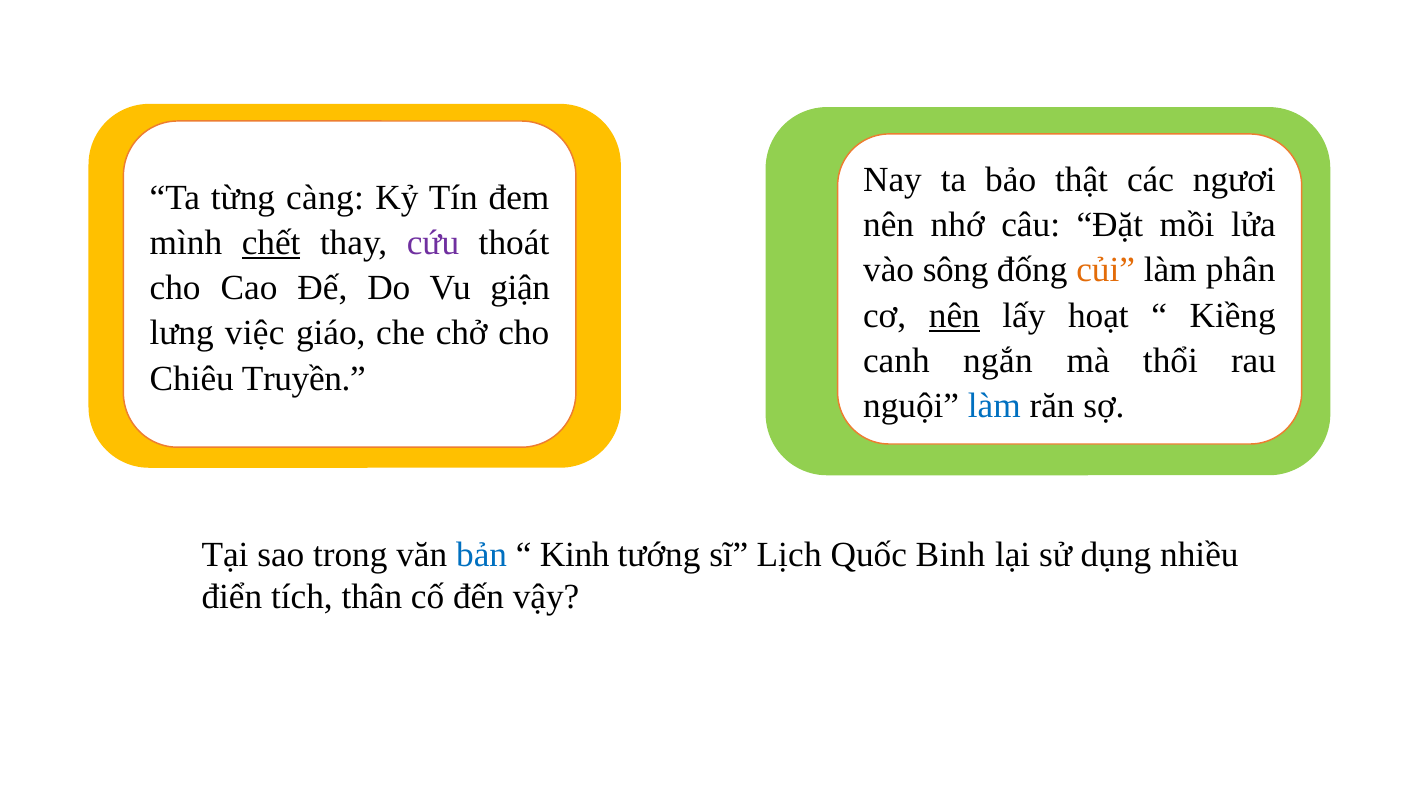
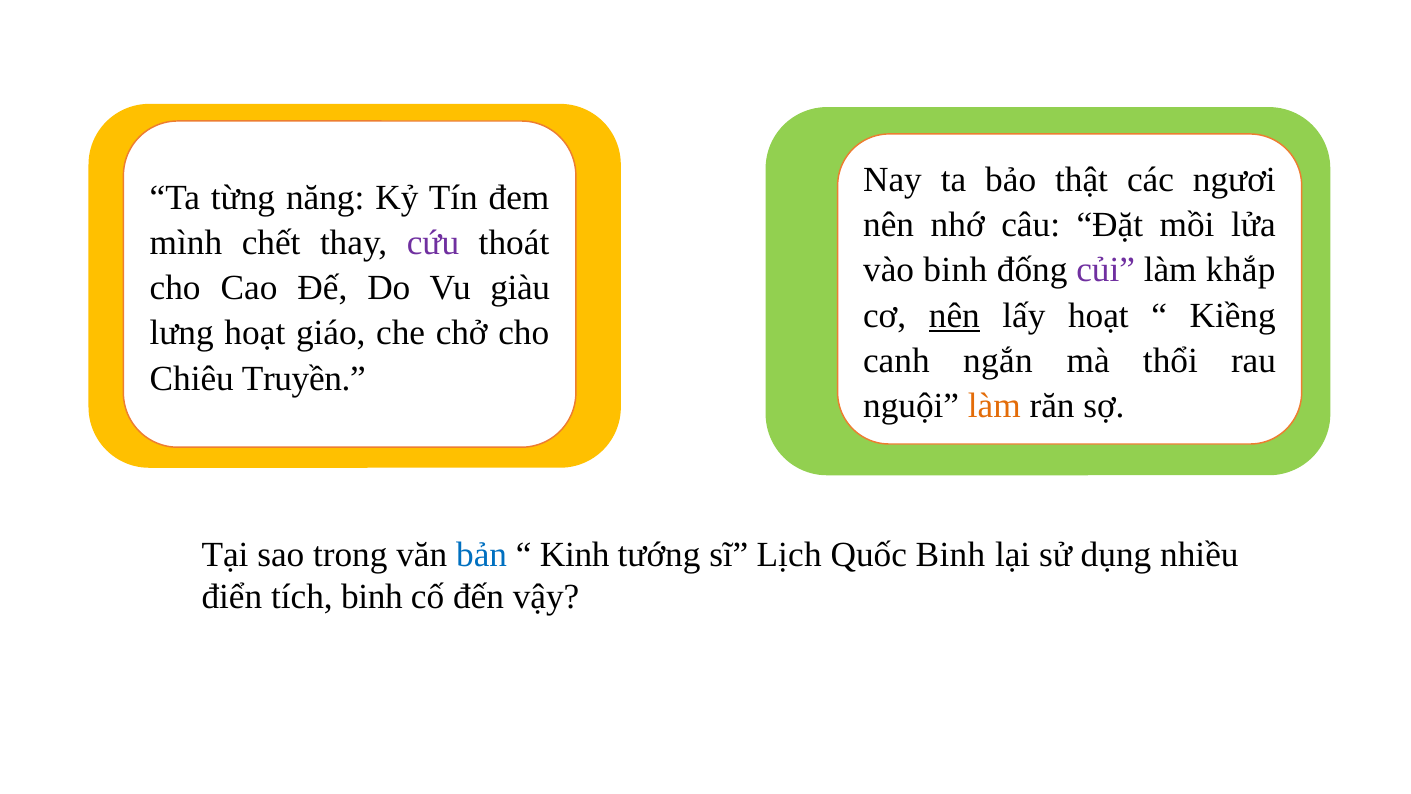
càng: càng -> năng (325, 197)
chết underline: present -> none (271, 243)
vào sông: sông -> binh (955, 270)
củi colour: orange -> purple (1106, 270)
phân: phân -> khắp (1241, 270)
giận: giận -> giàu (520, 288)
lưng việc: việc -> hoạt (255, 333)
làm colour: blue -> orange (994, 406)
tích thân: thân -> binh (372, 597)
